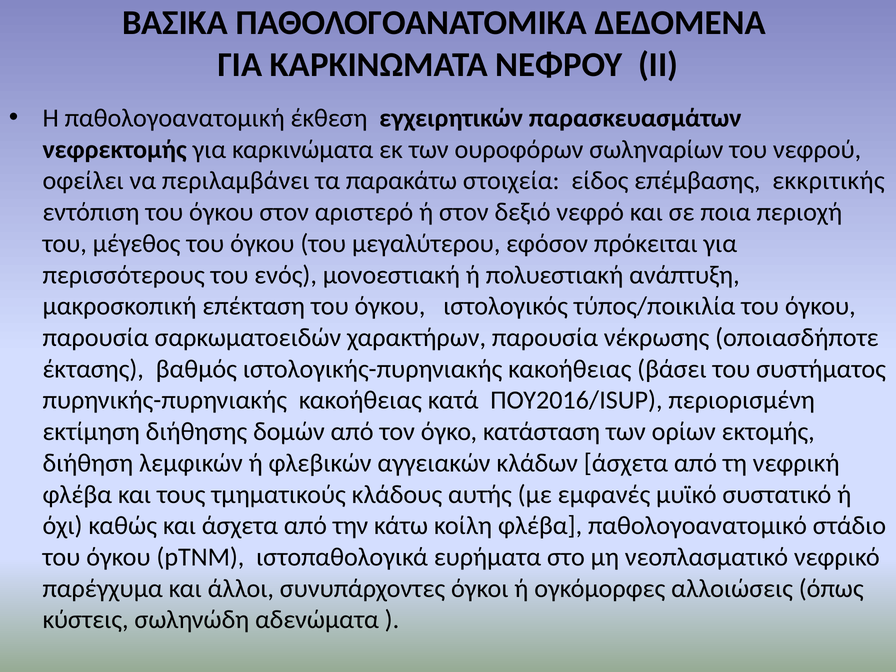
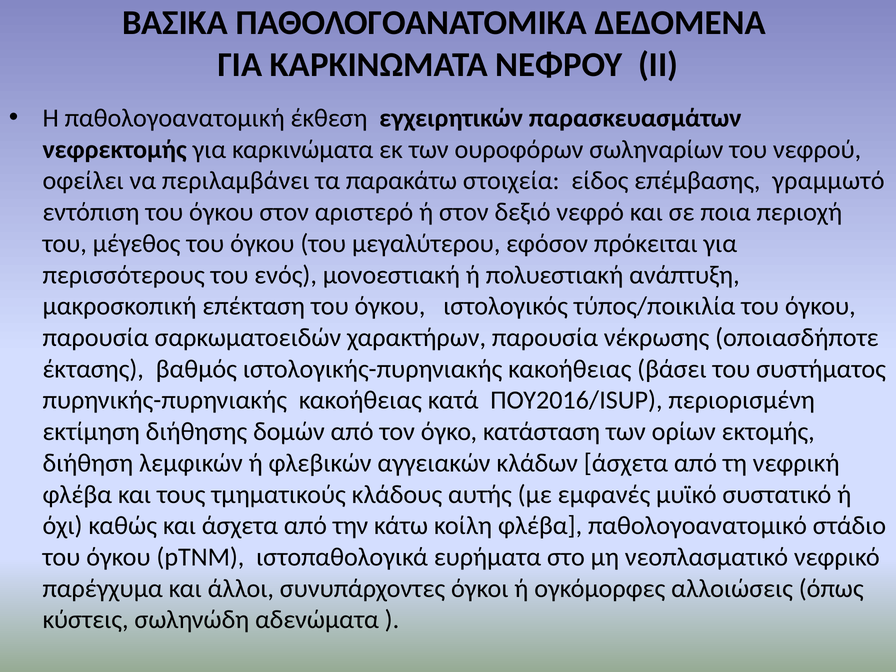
εκκριτικής: εκκριτικής -> γραμμωτό (828, 181)
